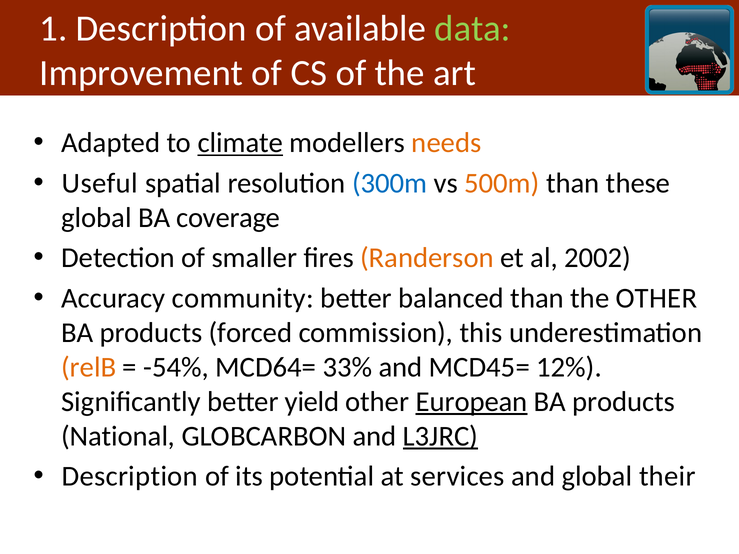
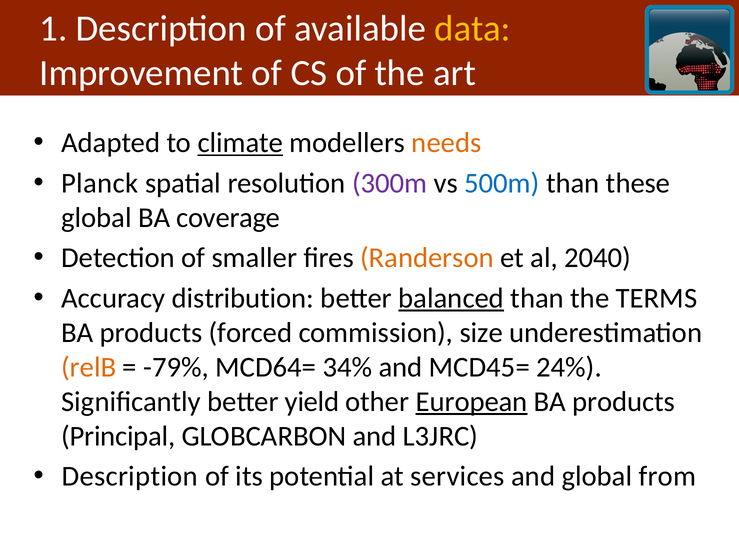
data colour: light green -> yellow (473, 29)
Useful: Useful -> Planck (100, 183)
300m colour: blue -> purple (390, 183)
500m colour: orange -> blue (502, 183)
2002: 2002 -> 2040 (598, 258)
community: community -> distribution (243, 298)
balanced underline: none -> present (451, 298)
the OTHER: OTHER -> TERMS (657, 298)
this: this -> size (481, 333)
-54%: -54% -> -79% (176, 367)
33%: 33% -> 34% (347, 367)
12%: 12% -> 24% (569, 367)
National: National -> Principal (118, 436)
L3JRC underline: present -> none (441, 436)
their: their -> from (667, 477)
